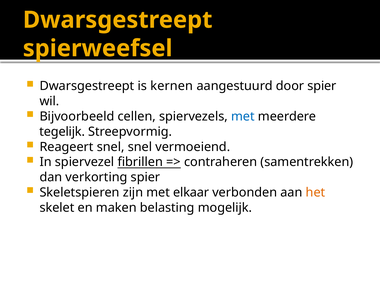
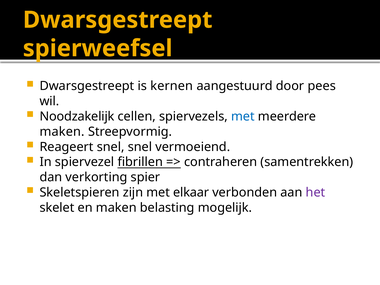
door spier: spier -> pees (322, 86)
Bijvoorbeeld: Bijvoorbeeld -> Noodzakelijk (77, 116)
tegelijk: tegelijk -> maken (62, 132)
het colour: orange -> purple (315, 192)
